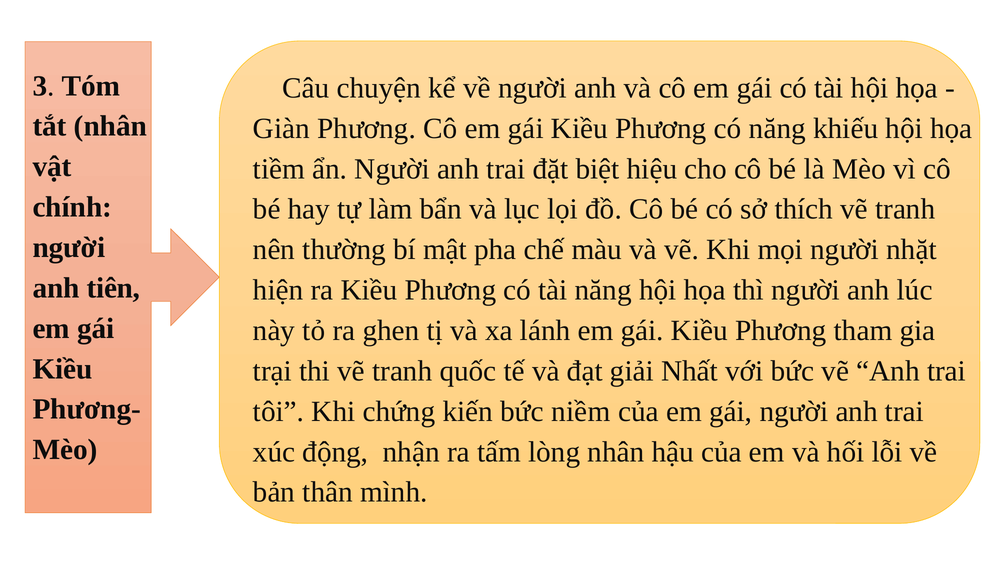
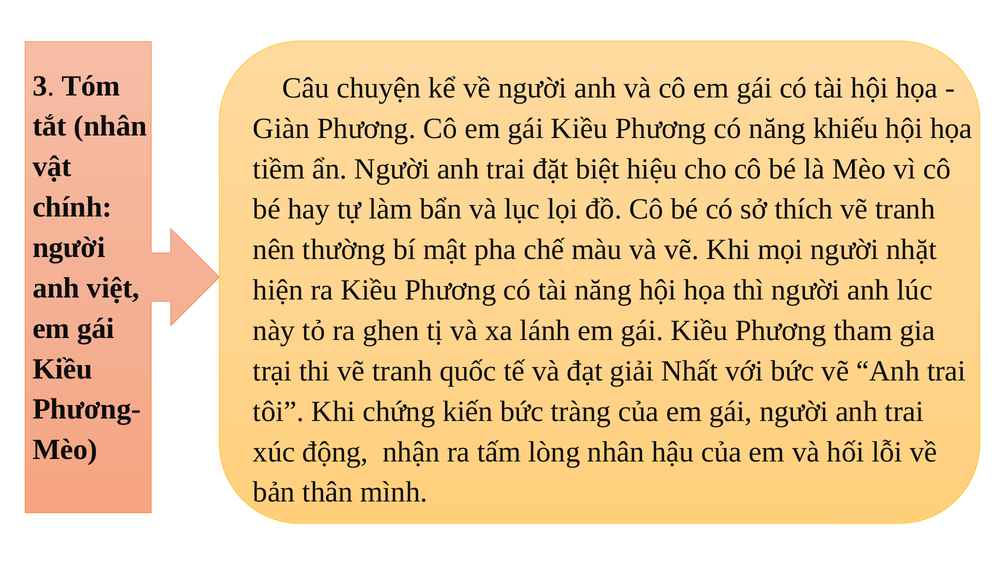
tiên: tiên -> việt (113, 288)
niềm: niềm -> tràng (581, 412)
